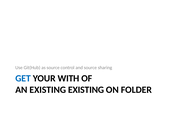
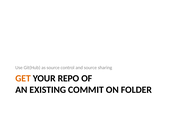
GET colour: blue -> orange (23, 78)
WITH: WITH -> REPO (68, 78)
EXISTING EXISTING: EXISTING -> COMMIT (86, 90)
